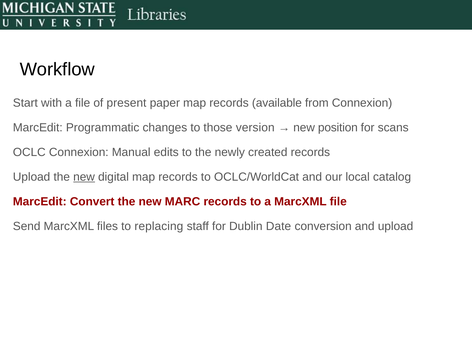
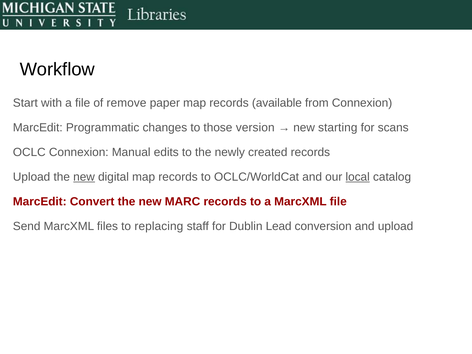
present: present -> remove (126, 103)
position: position -> starting (338, 128)
local underline: none -> present (358, 177)
Date: Date -> Lead (279, 226)
